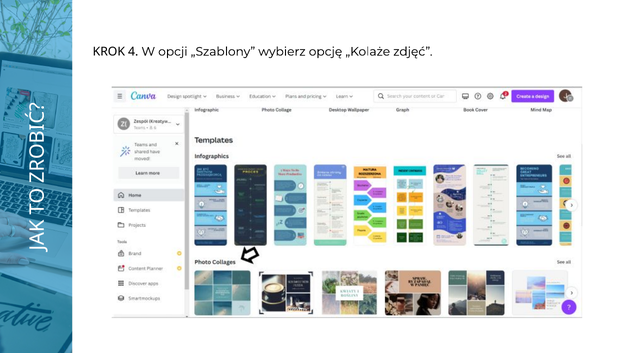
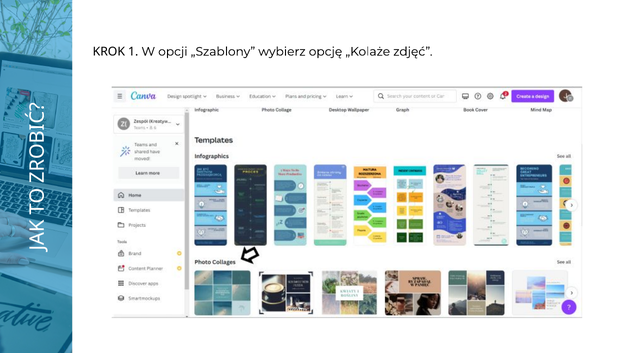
4: 4 -> 1 (133, 52)
